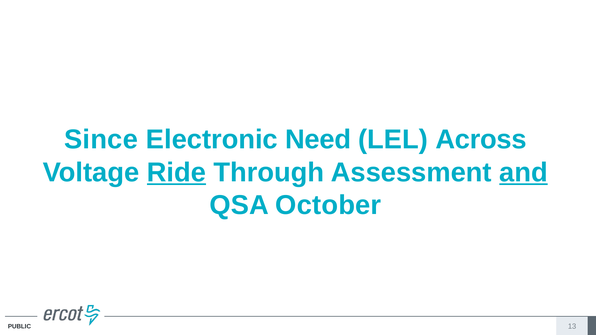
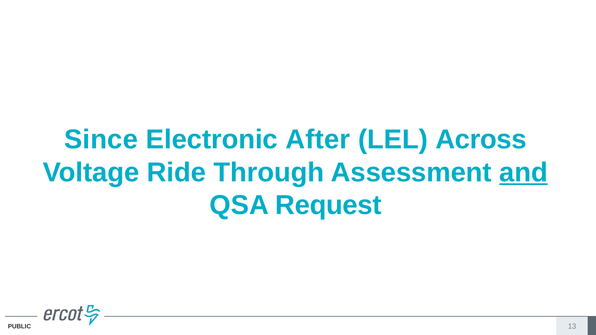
Need: Need -> After (318, 140)
Ride underline: present -> none (176, 172)
October: October -> Request (328, 205)
